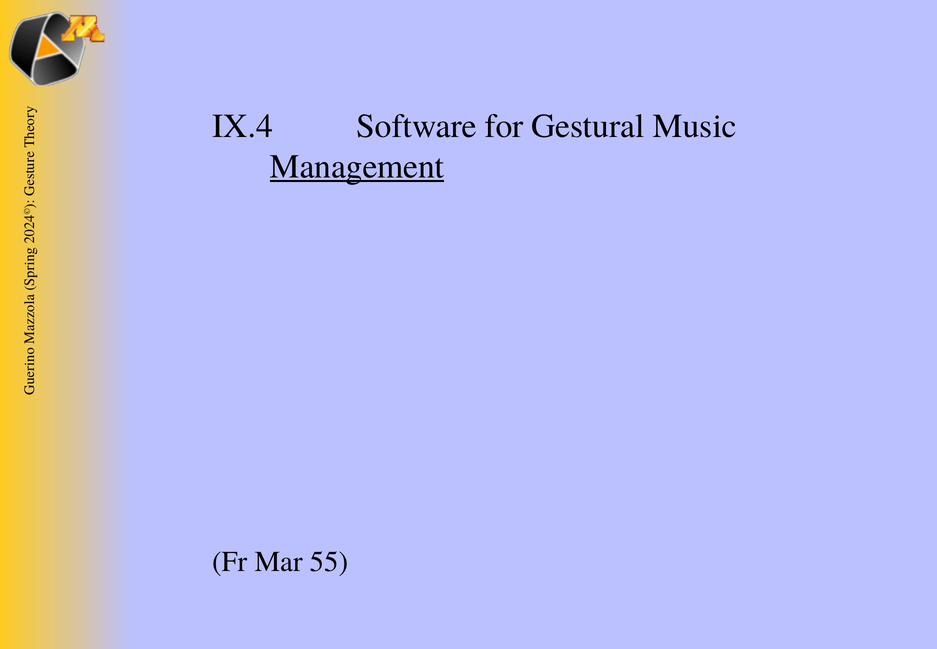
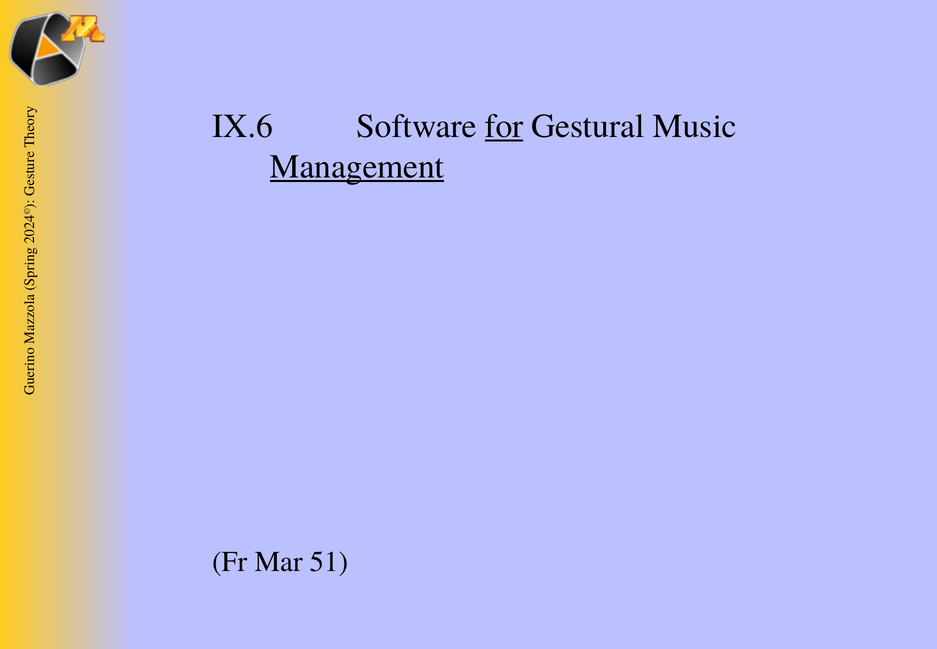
IX.4: IX.4 -> IX.6 (243, 126)
for underline: none -> present (504, 126)
55: 55 -> 51 (329, 561)
